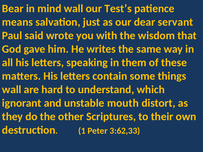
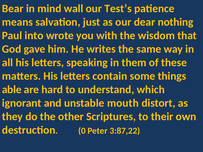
servant: servant -> nothing (176, 22)
said: said -> into (34, 36)
wall: wall -> able (12, 90)
1: 1 -> 0 (82, 131)
3:62,33: 3:62,33 -> 3:87,22 (125, 131)
